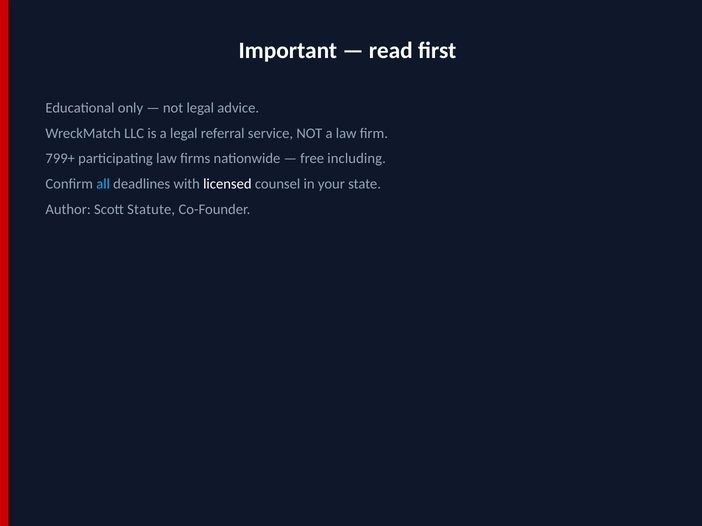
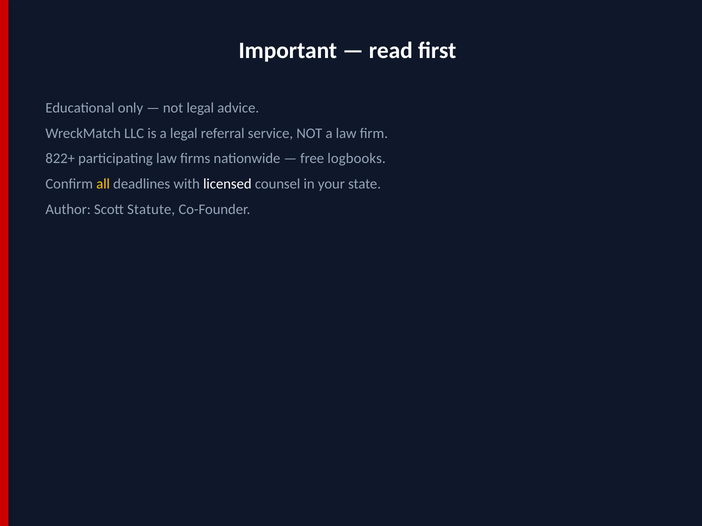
799+: 799+ -> 822+ (60, 159)
including: including -> logbooks (357, 159)
all colour: light blue -> yellow (103, 184)
